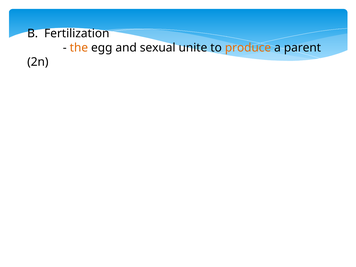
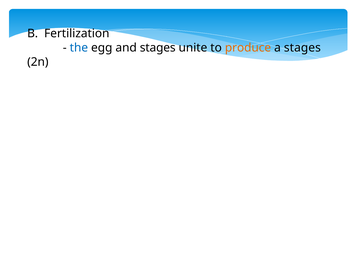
the colour: orange -> blue (79, 48)
and sexual: sexual -> stages (158, 48)
a parent: parent -> stages (302, 48)
